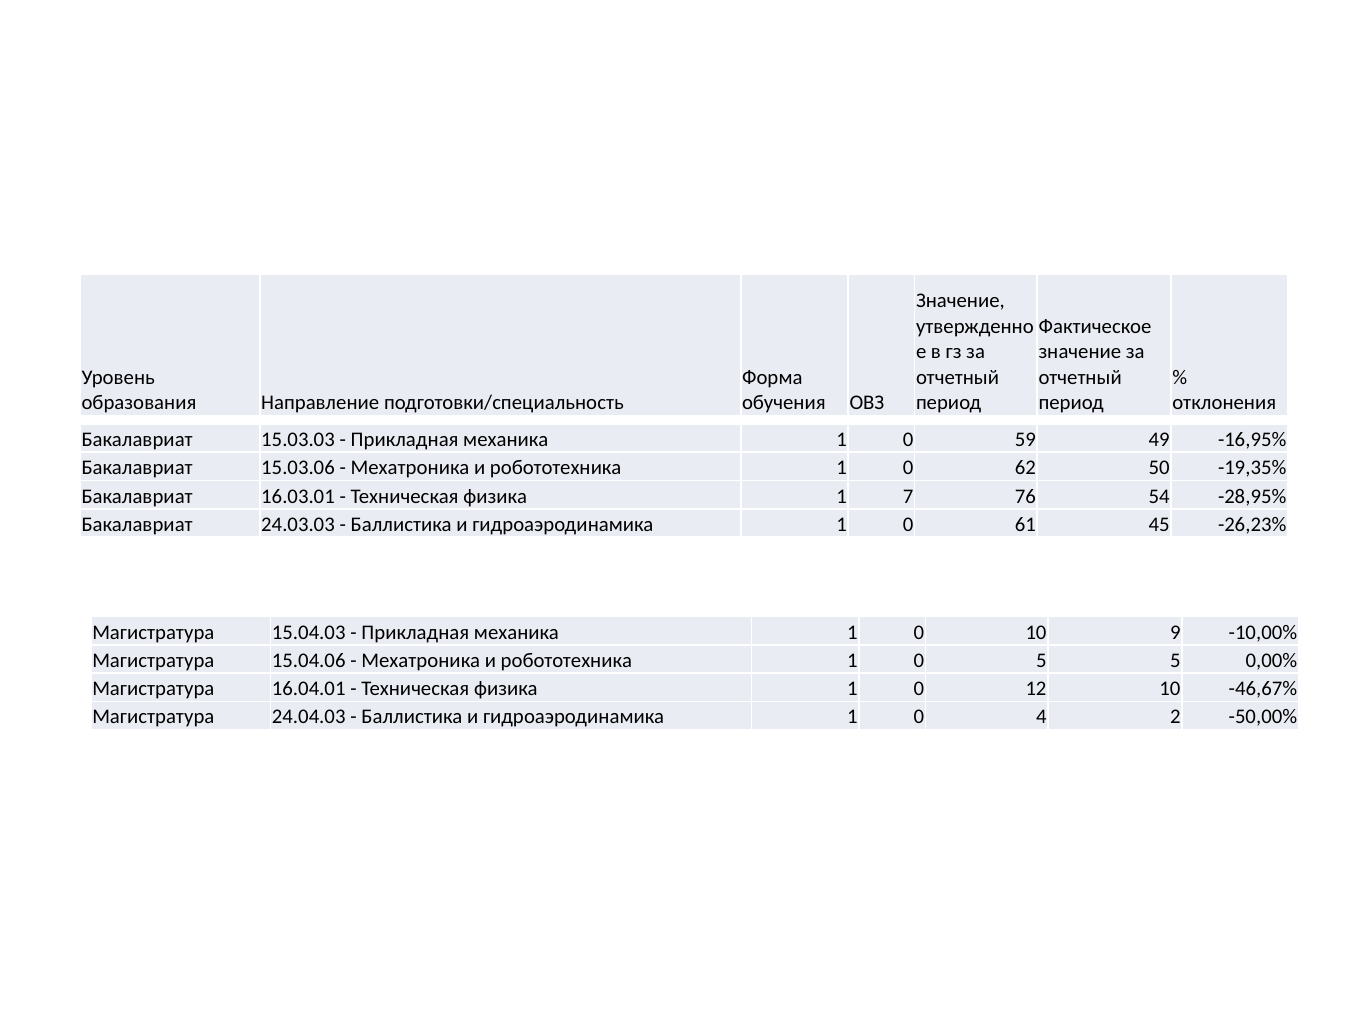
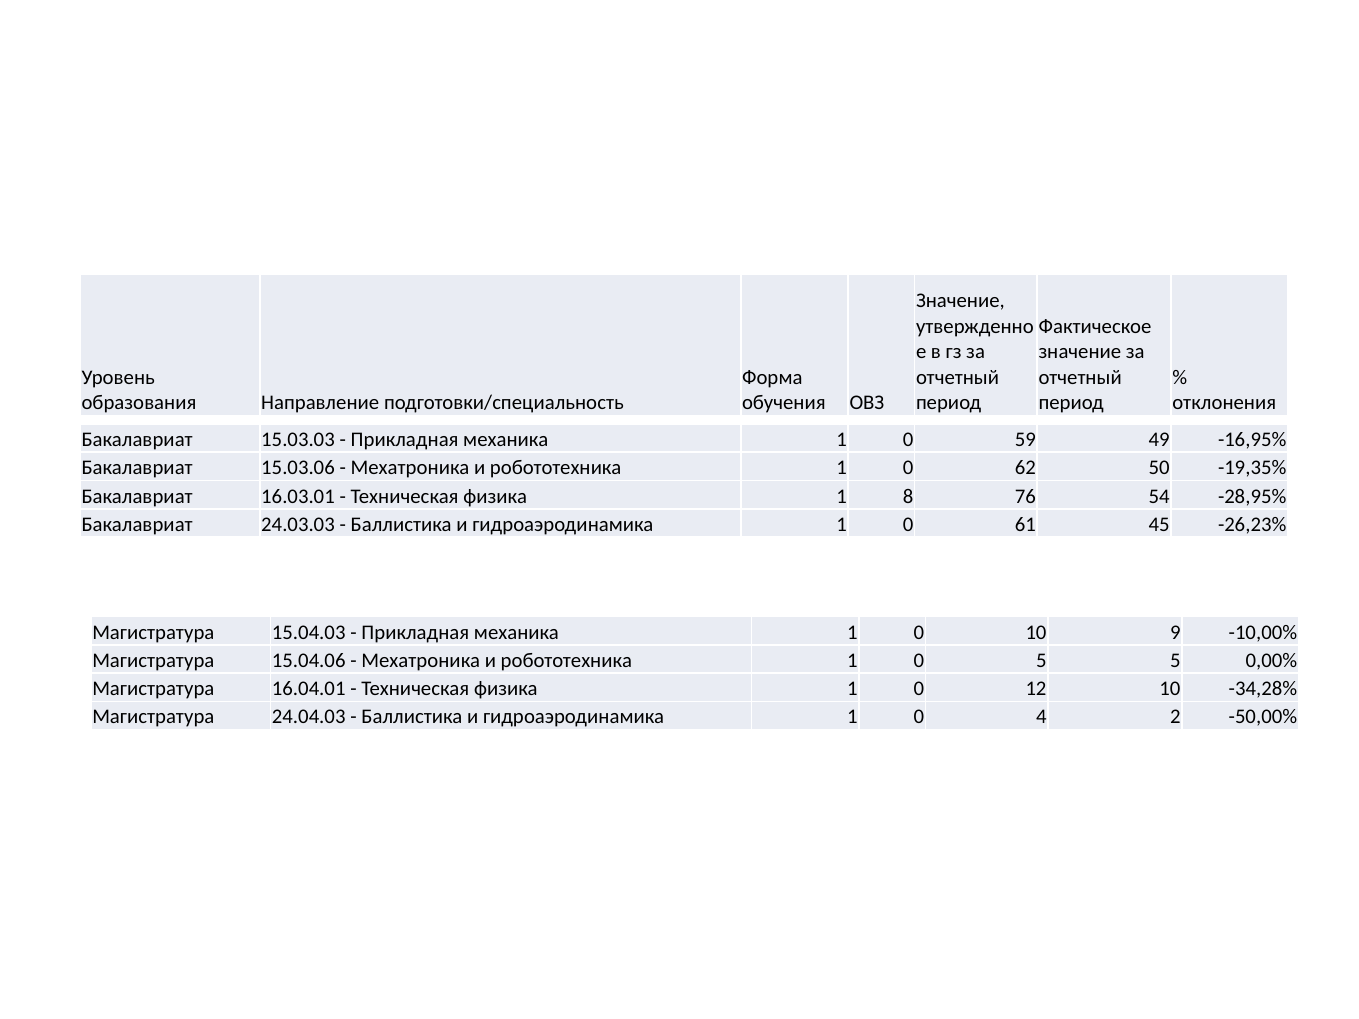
7: 7 -> 8 (908, 496)
-46,67%: -46,67% -> -34,28% (1263, 689)
